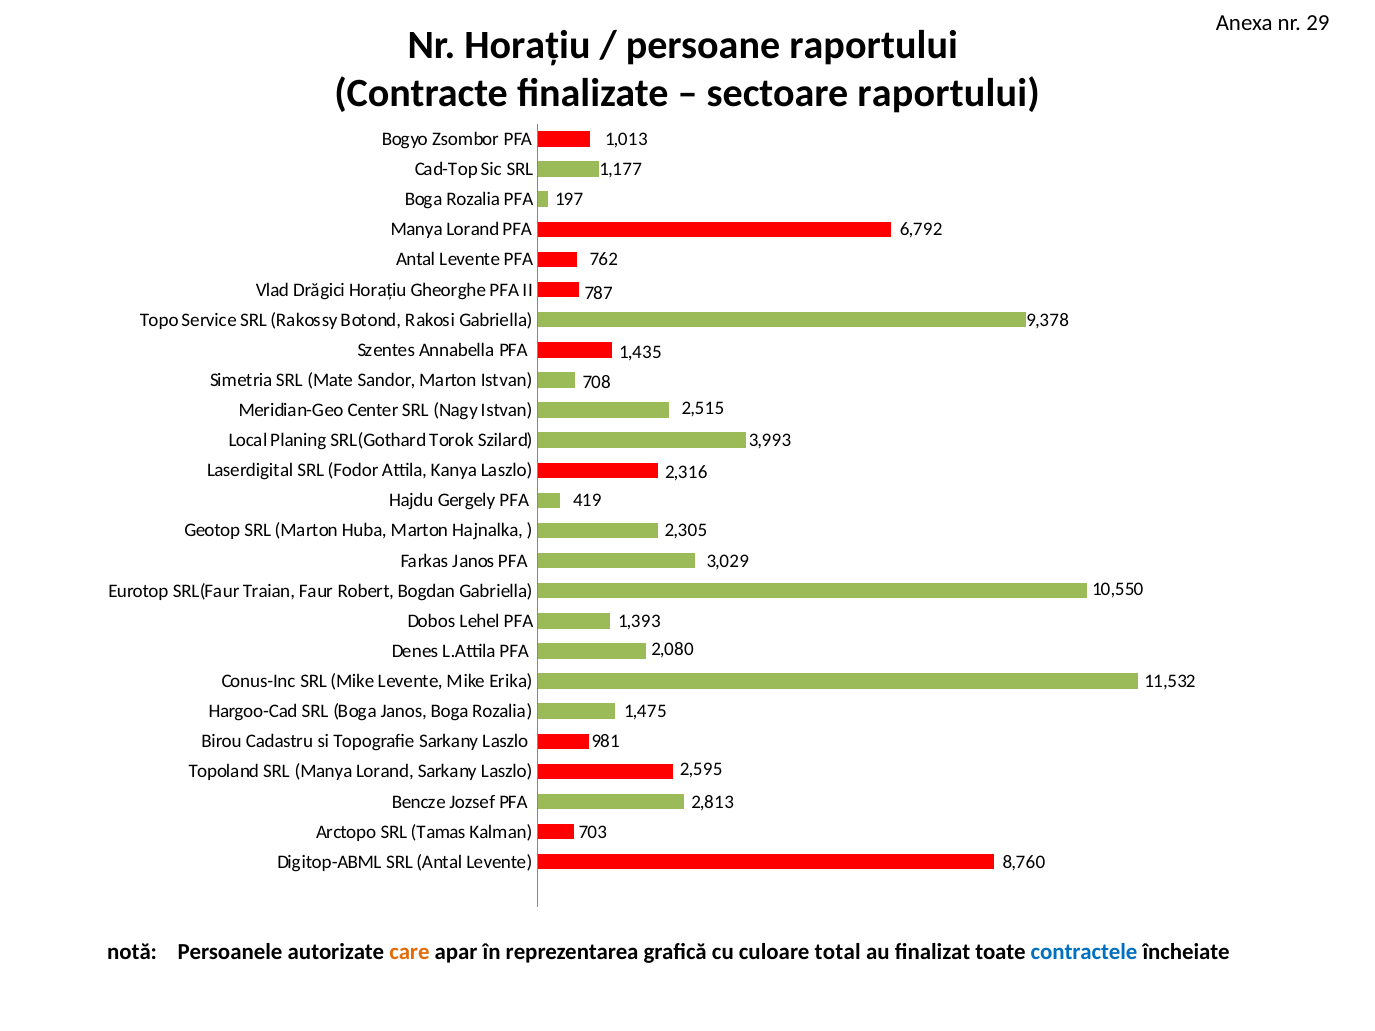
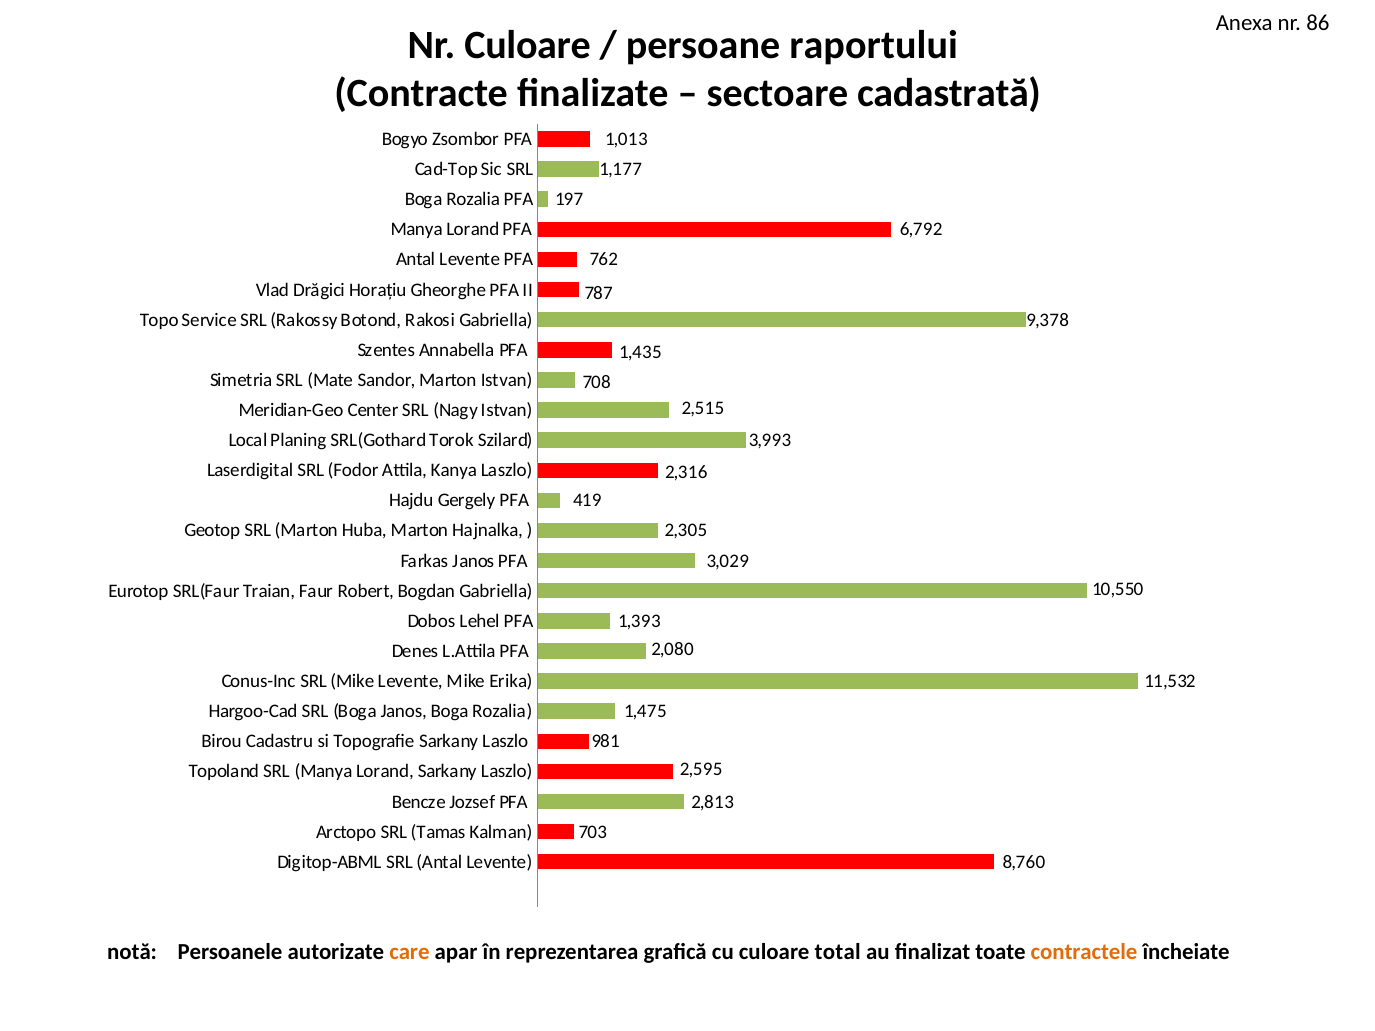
29: 29 -> 86 (1318, 23)
Nr Horațiu: Horațiu -> Culoare (528, 45)
sectoare raportului: raportului -> cadastrată (949, 93)
contractele colour: blue -> orange (1084, 952)
